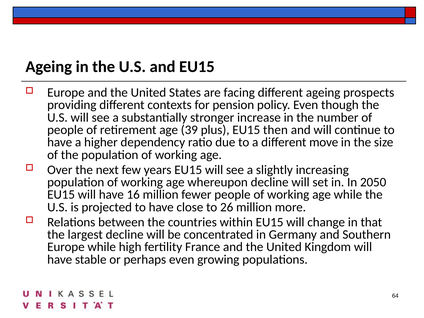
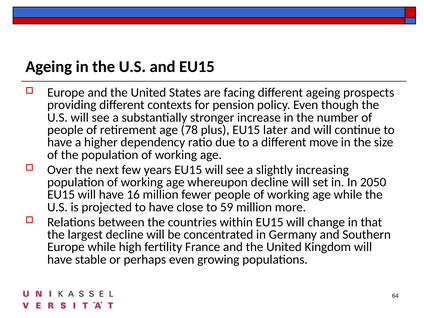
39: 39 -> 78 (189, 130)
then: then -> later (275, 130)
26: 26 -> 59 (227, 207)
